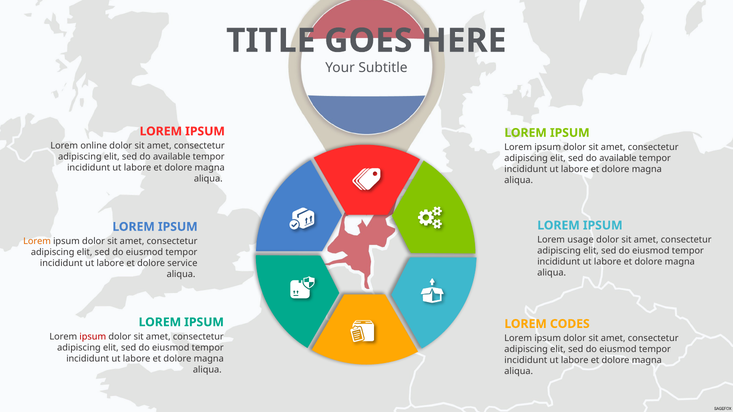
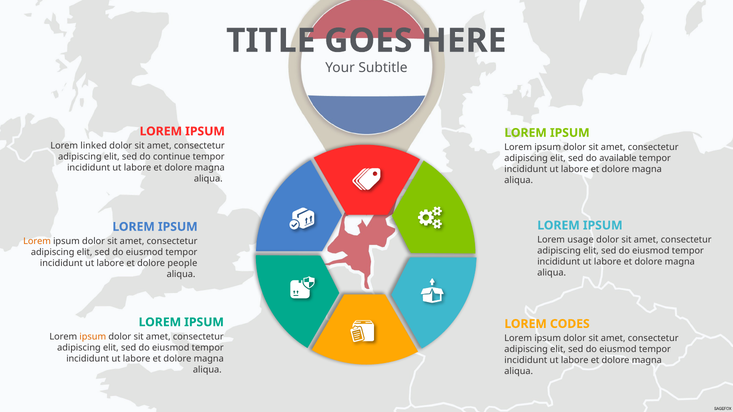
online: online -> linked (94, 146)
available: available -> continue (172, 157)
service: service -> people (182, 263)
ipsum colour: red -> orange (93, 337)
